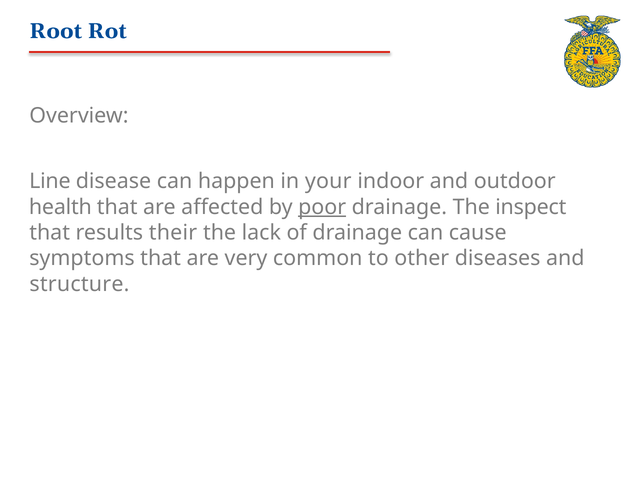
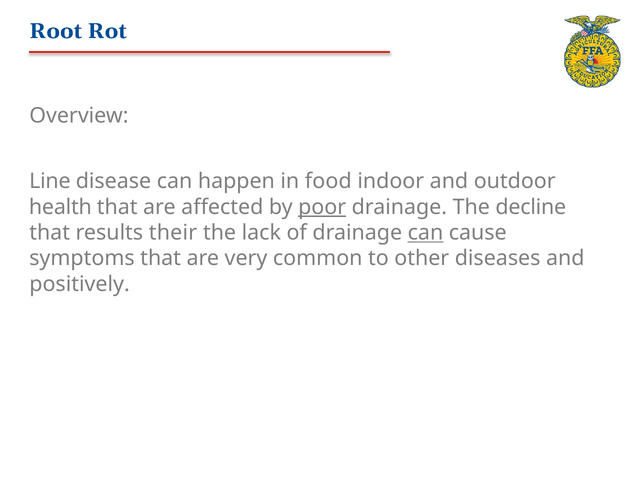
your: your -> food (328, 181)
inspect: inspect -> decline (531, 207)
can underline: none -> present (425, 233)
structure: structure -> positively (80, 284)
